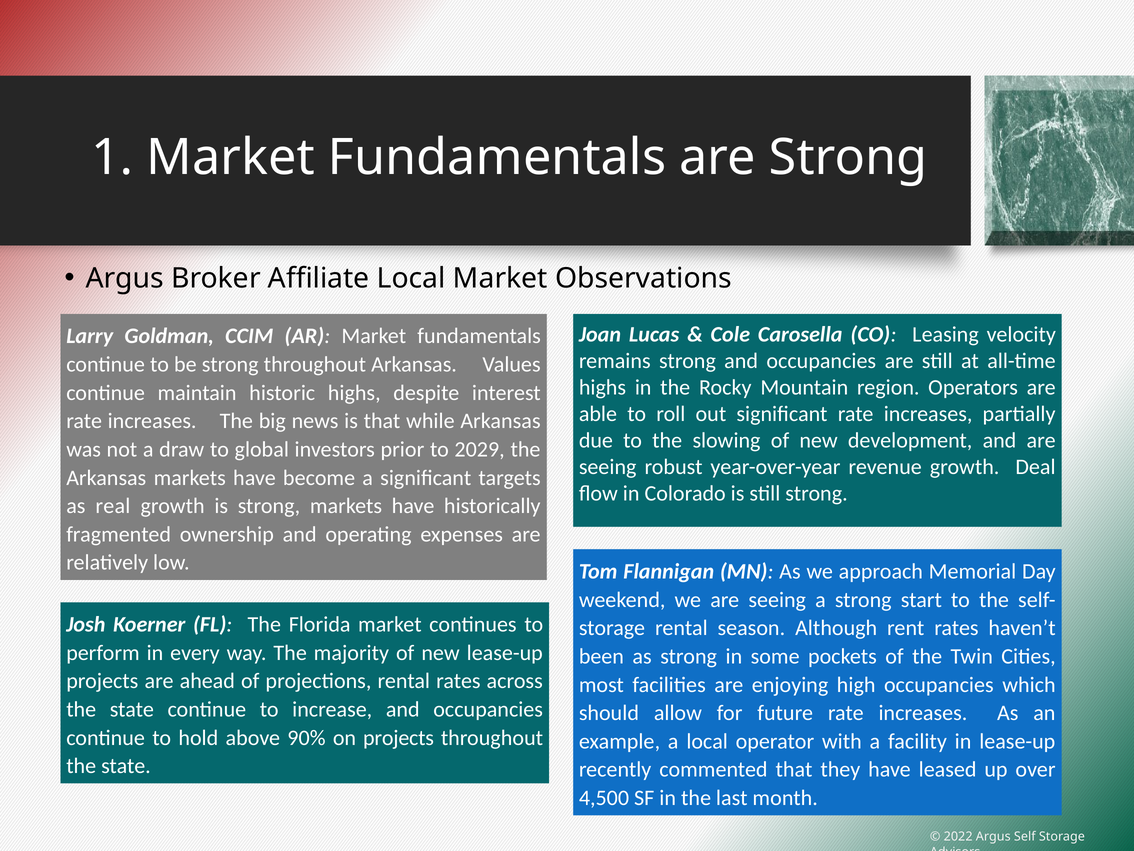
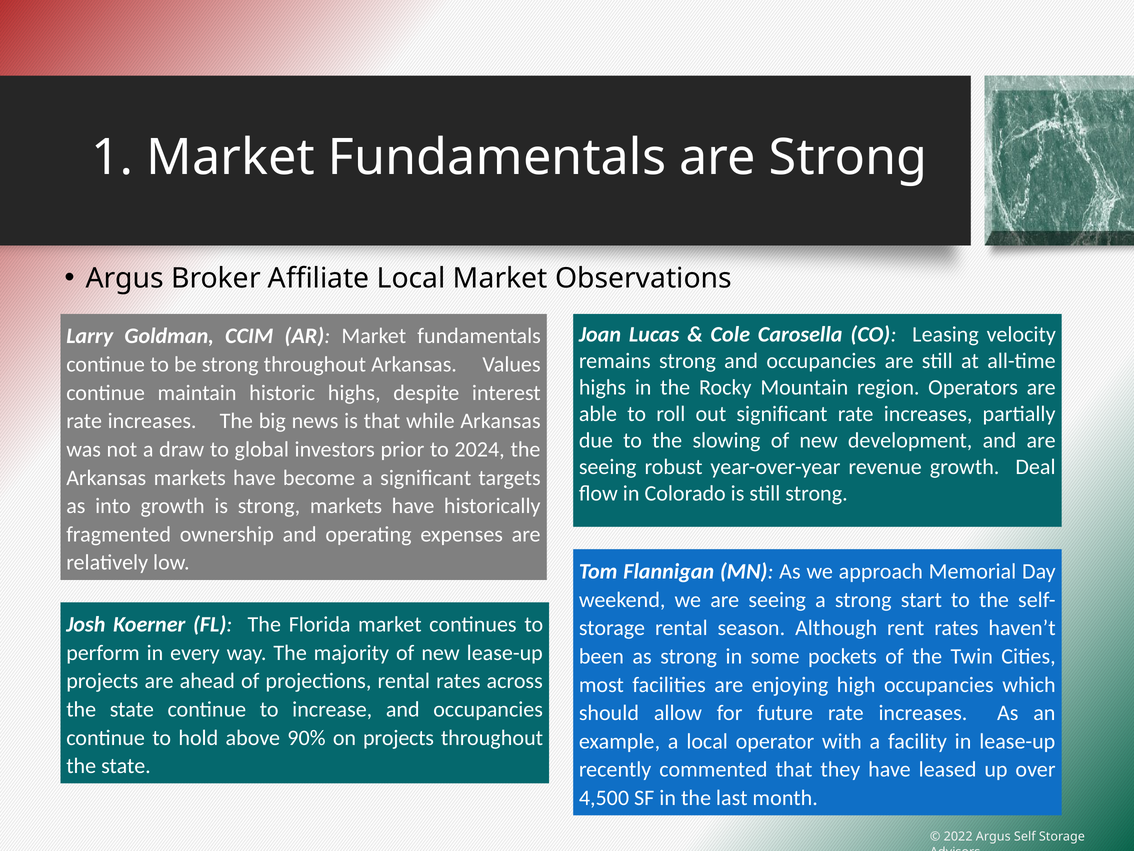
2029: 2029 -> 2024 (480, 449)
real: real -> into (113, 506)
